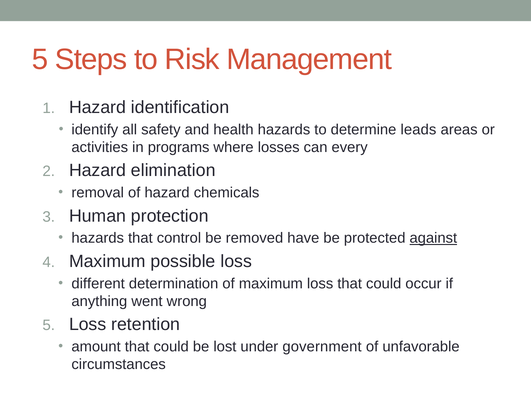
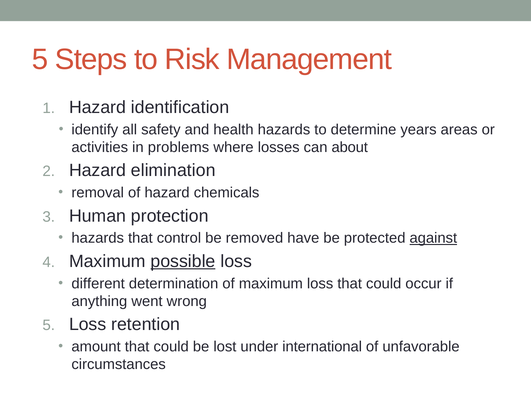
leads: leads -> years (419, 130)
programs: programs -> problems (178, 147)
every: every -> about (350, 147)
possible underline: none -> present (183, 261)
government: government -> international (322, 347)
